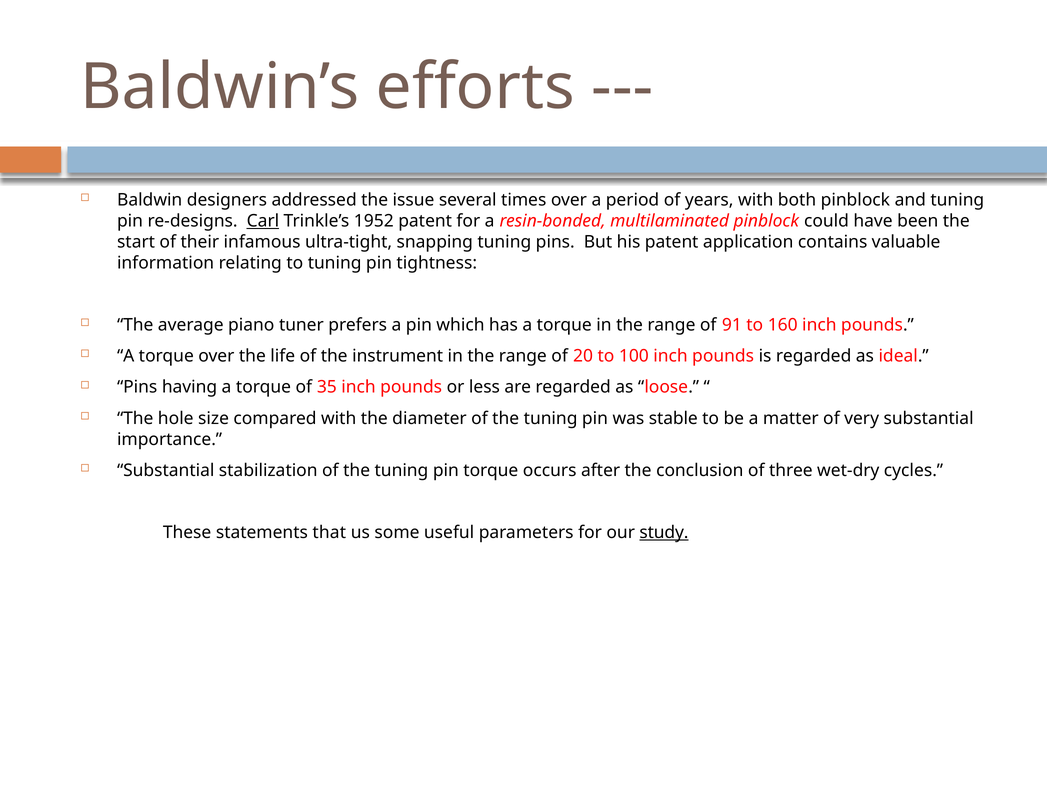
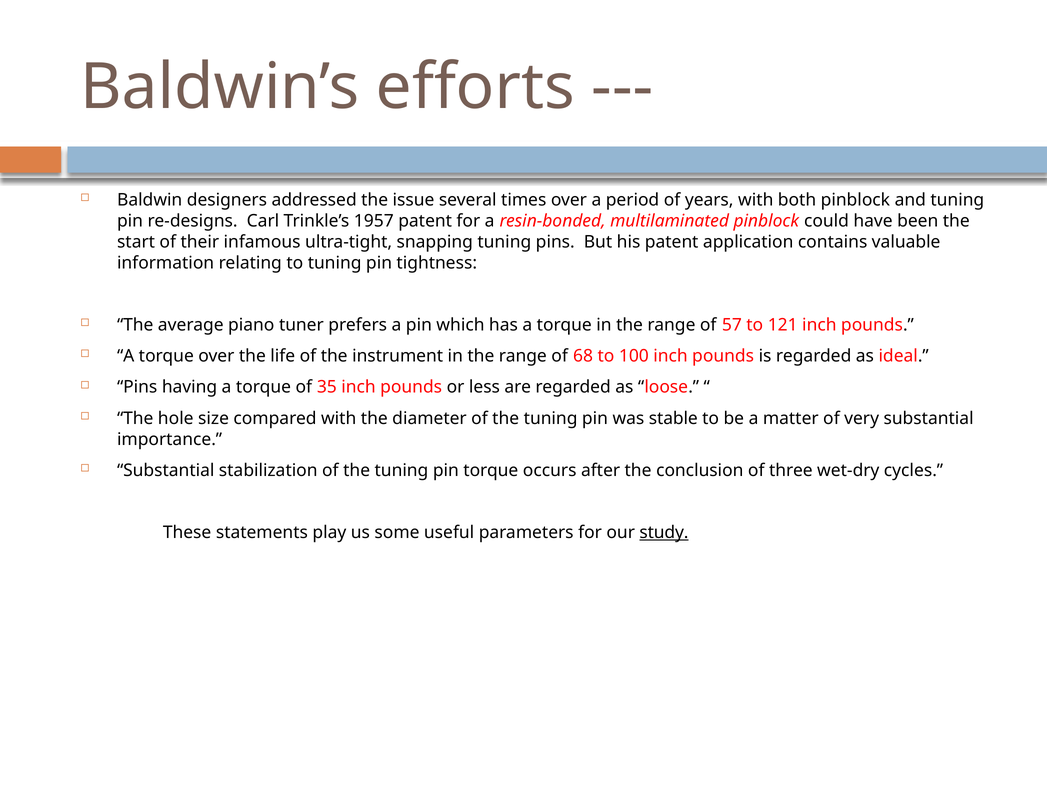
Carl underline: present -> none (263, 221)
1952: 1952 -> 1957 (374, 221)
91: 91 -> 57 (732, 325)
160: 160 -> 121 (783, 325)
20: 20 -> 68 (583, 356)
that: that -> play (329, 533)
